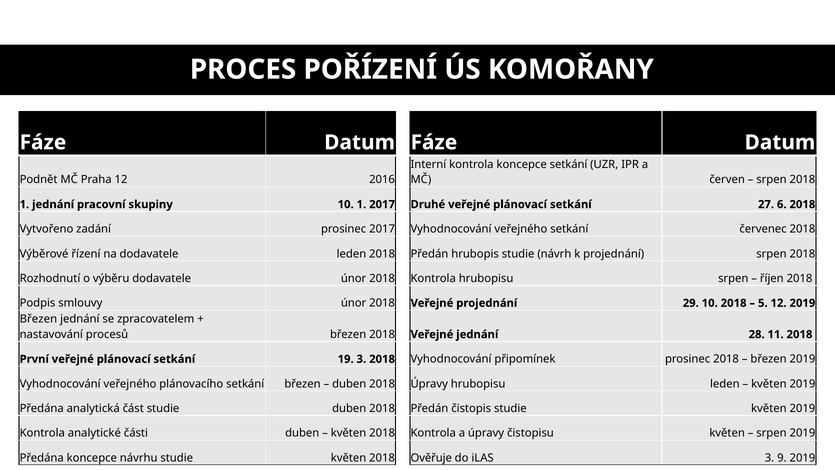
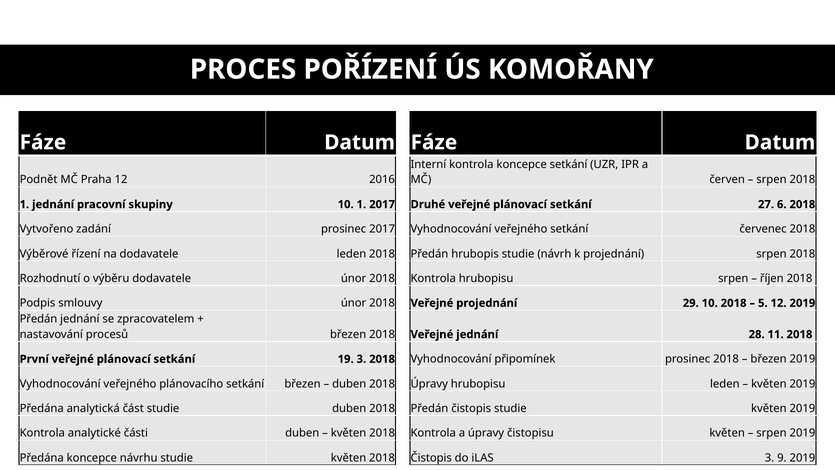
Březen: Březen -> Předán (38, 319)
2018 Ověřuje: Ověřuje -> Čistopis (431, 457)
